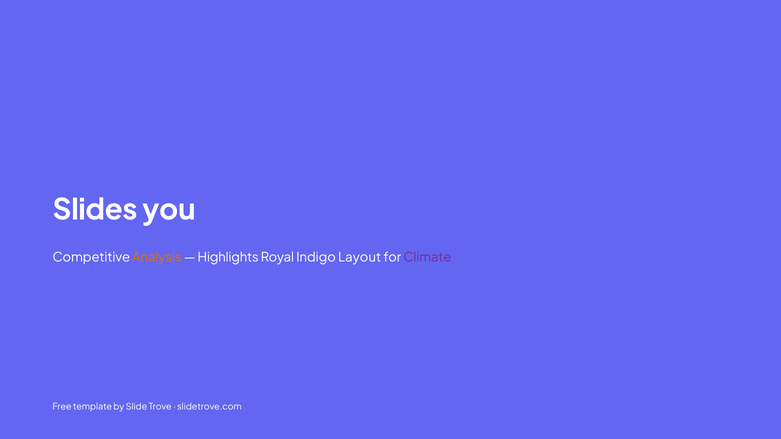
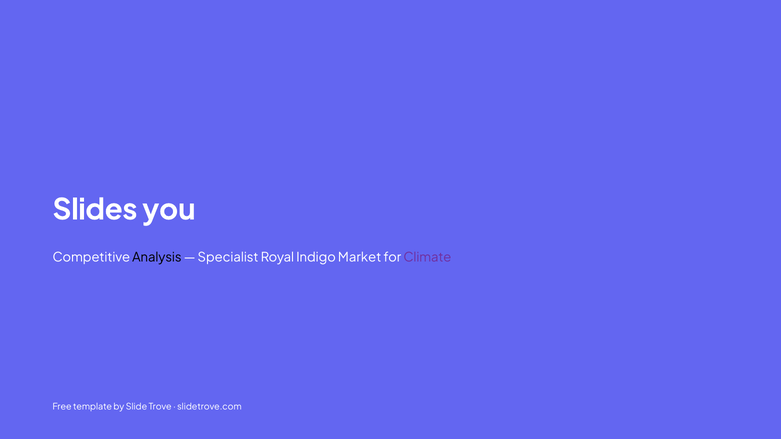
Analysis colour: orange -> black (157, 258)
Highlights: Highlights -> Specialist (228, 258)
Layout: Layout -> Market (360, 258)
